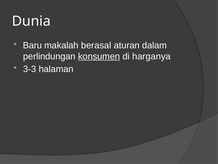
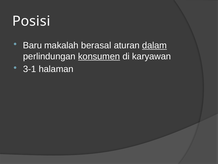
Dunia: Dunia -> Posisi (31, 21)
dalam underline: none -> present (155, 45)
harganya: harganya -> karyawan (152, 56)
3-3: 3-3 -> 3-1 (30, 69)
